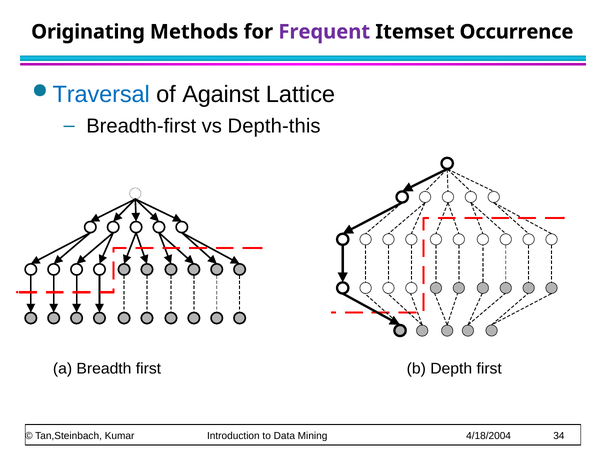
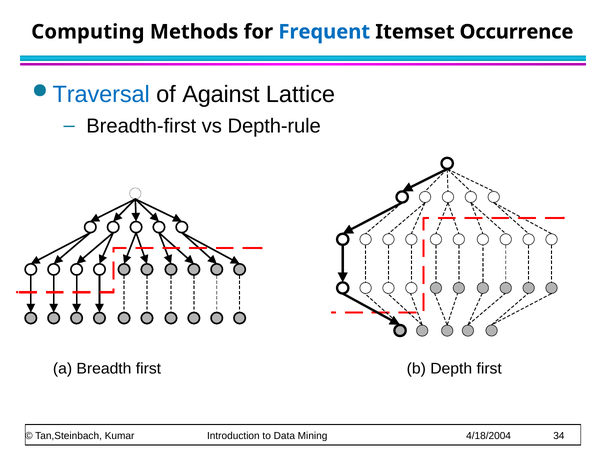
Originating: Originating -> Computing (88, 32)
Frequent colour: purple -> blue (324, 32)
Depth-this: Depth-this -> Depth-rule (274, 126)
